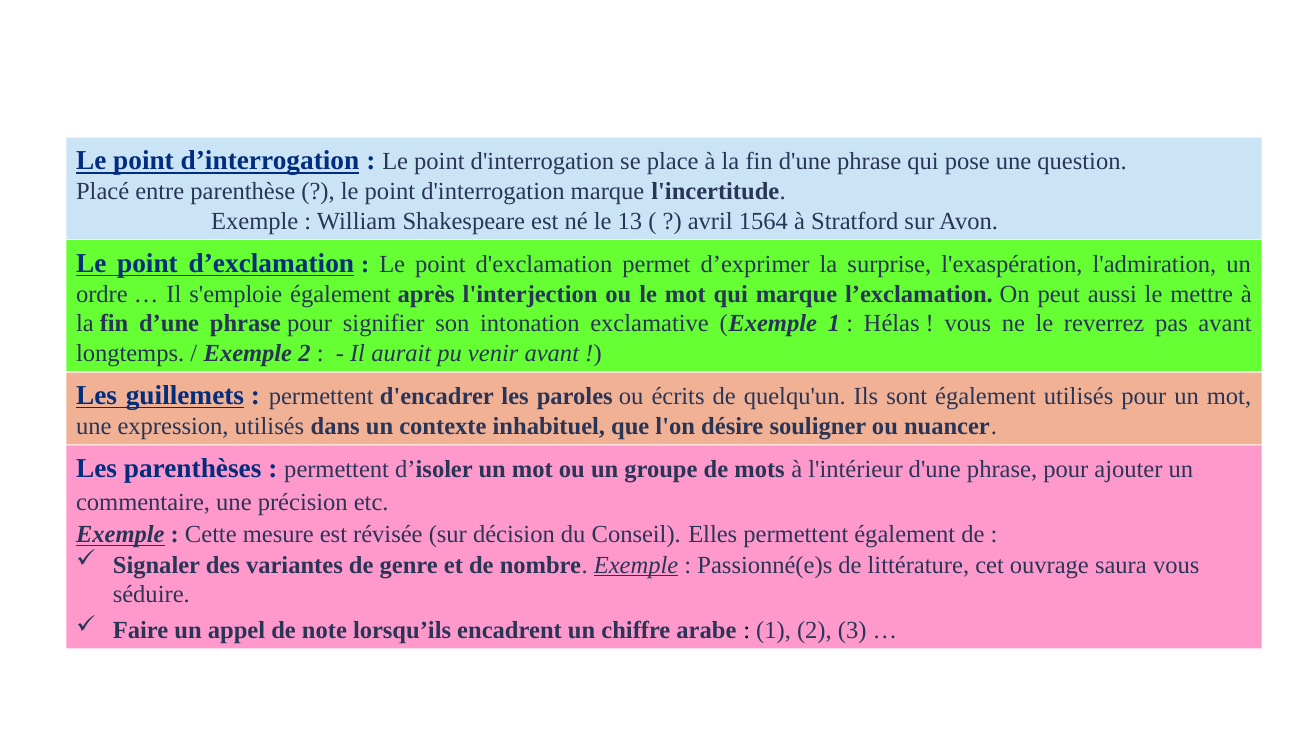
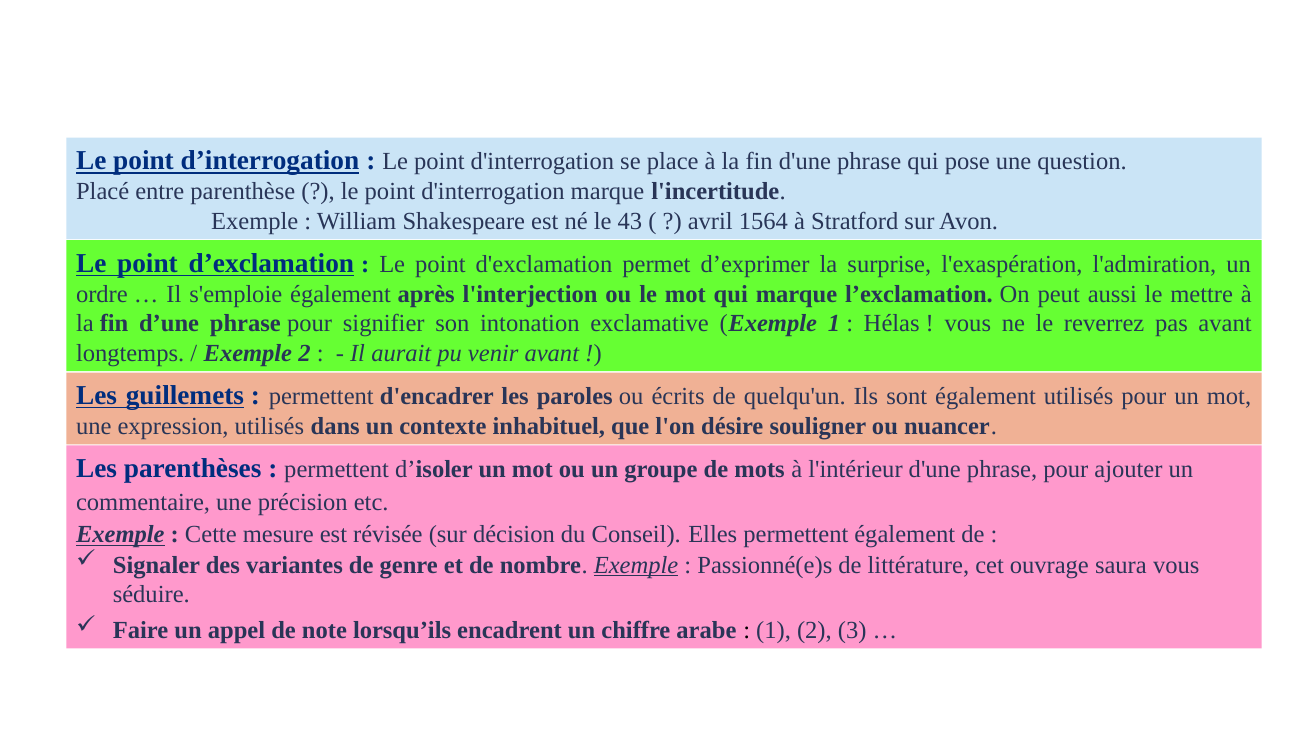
13: 13 -> 43 (630, 221)
